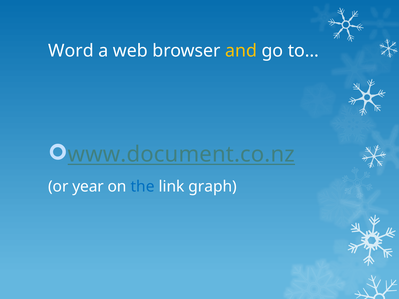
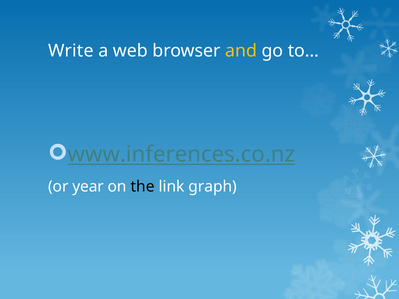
Word: Word -> Write (71, 51)
www.document.co.nz: www.document.co.nz -> www.inferences.co.nz (181, 154)
the colour: blue -> black (143, 187)
